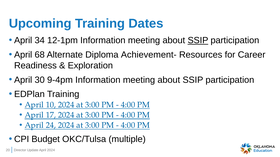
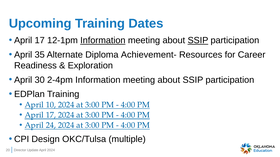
34: 34 -> 17 (40, 41)
Information underline: none -> present (103, 41)
68: 68 -> 35 (40, 55)
9-4pm: 9-4pm -> 2-4pm (60, 80)
Budget: Budget -> Design (46, 140)
